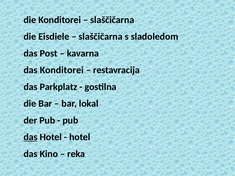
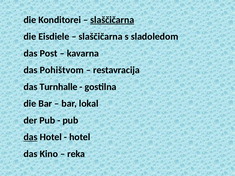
slaščičarna underline: none -> present (112, 20)
das Konditorei: Konditorei -> Pohištvom (62, 70)
Parkplatz: Parkplatz -> Turnhalle (59, 87)
